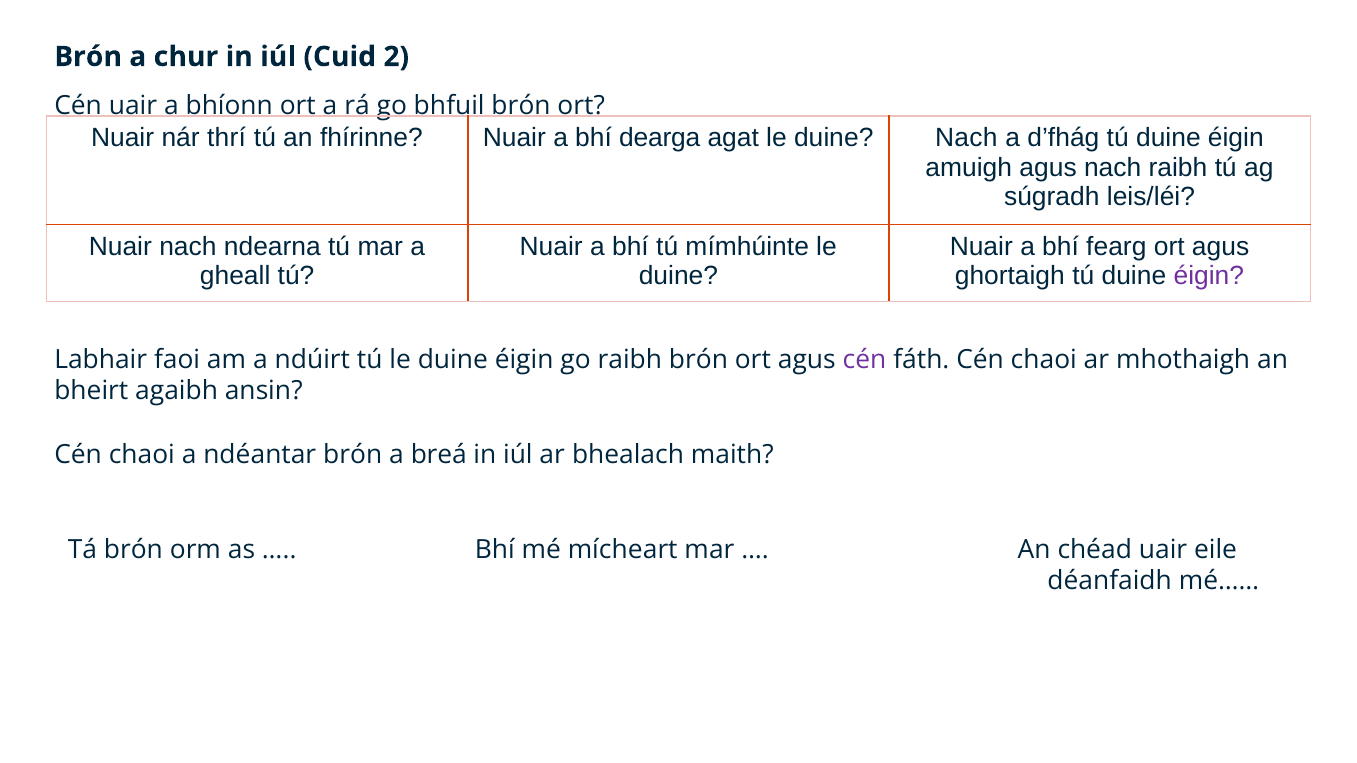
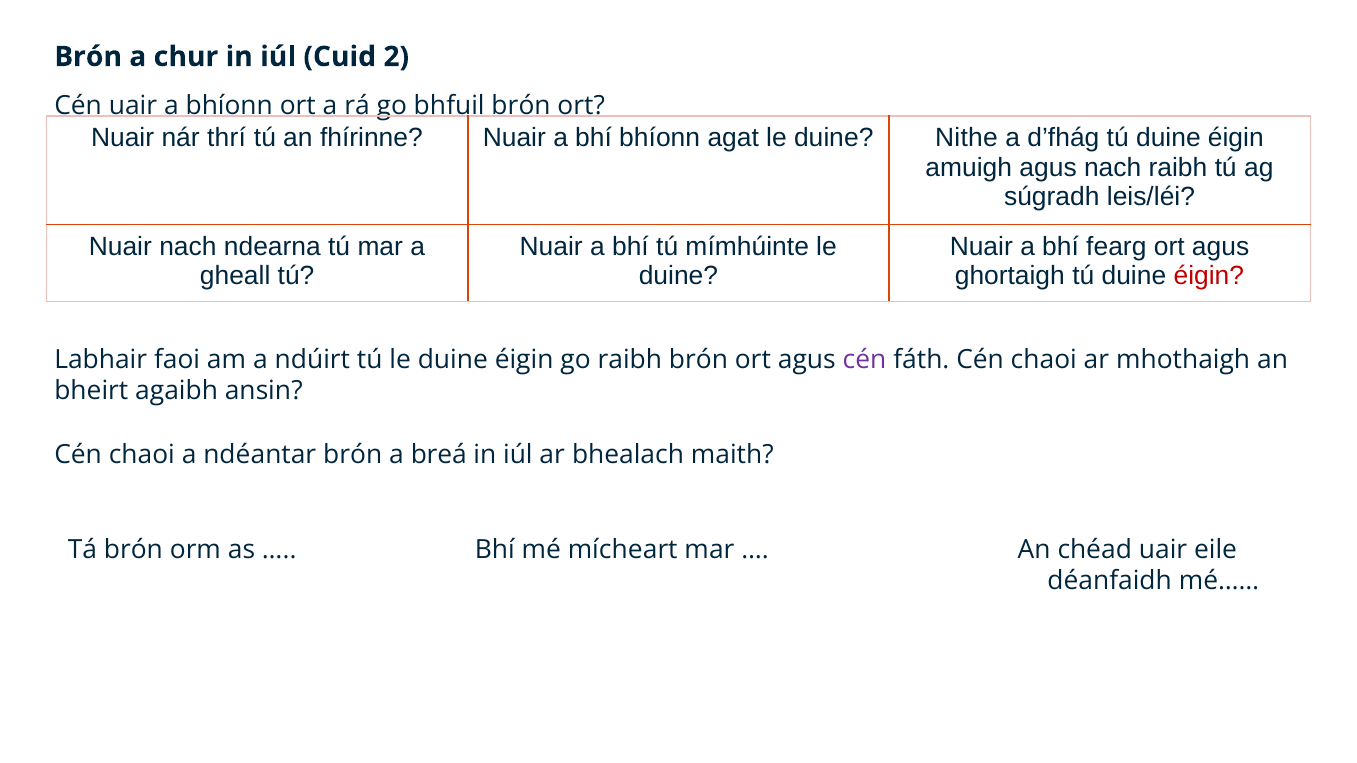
bhí dearga: dearga -> bhíonn (660, 138)
duine Nach: Nach -> Nithe (966, 138)
éigin colour: purple -> red (1209, 276)
